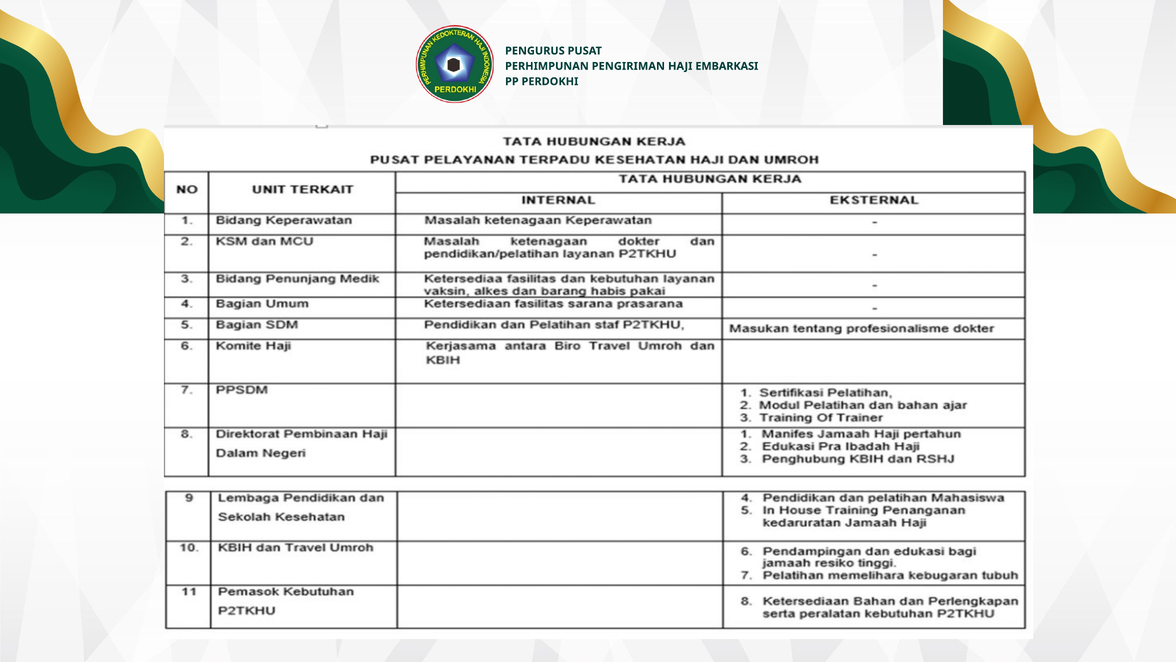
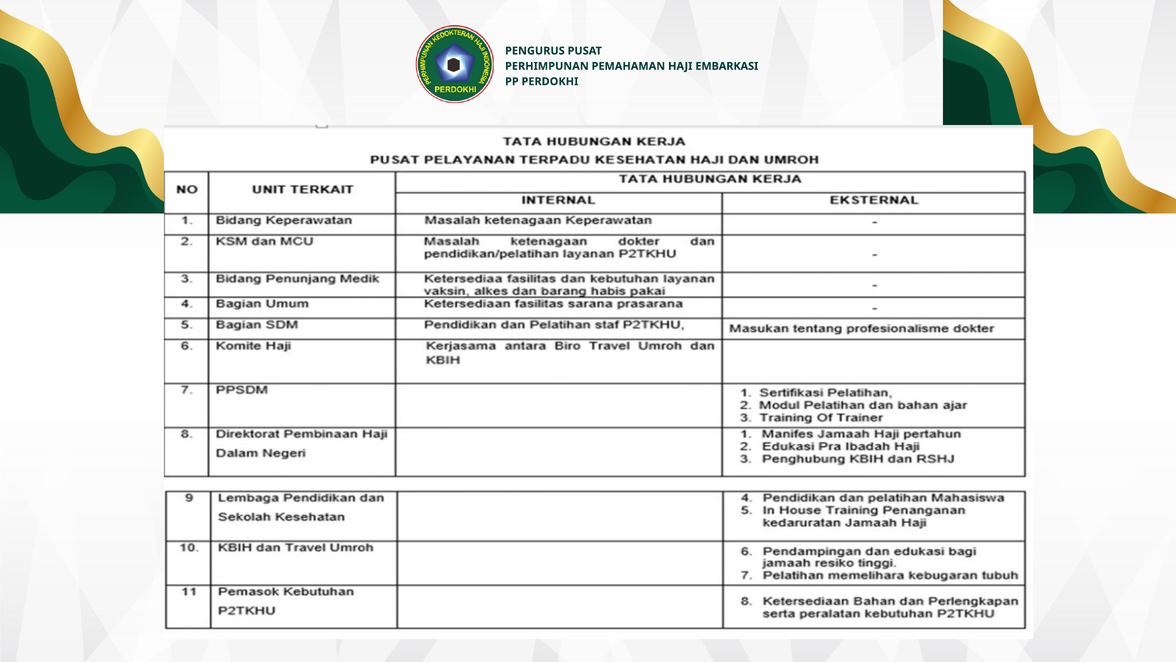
PENGIRIMAN: PENGIRIMAN -> PEMAHAMAN (628, 66)
